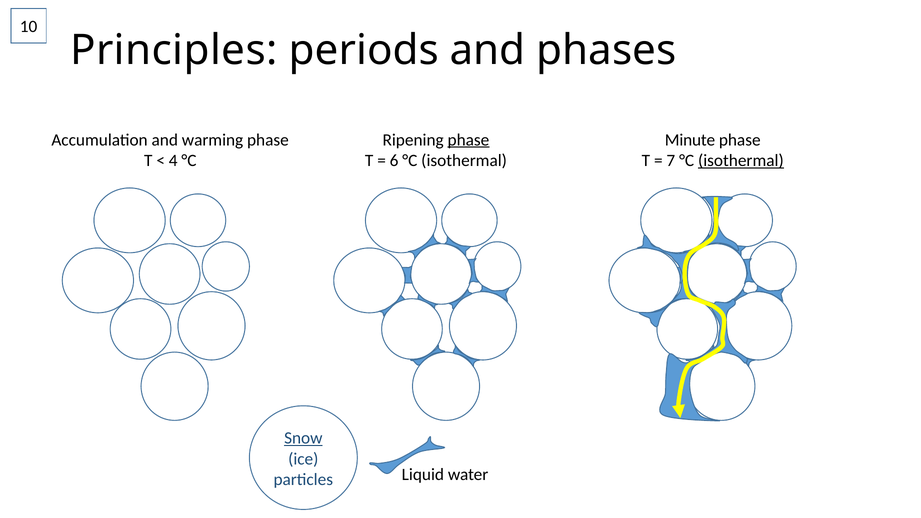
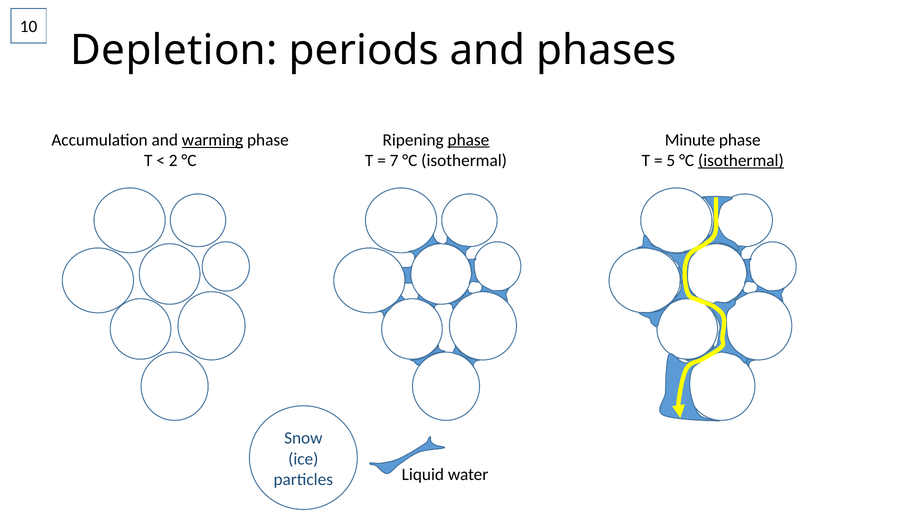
Principles: Principles -> Depletion (174, 50)
warming underline: none -> present (213, 140)
6: 6 -> 7 (394, 161)
7: 7 -> 5 (671, 161)
4: 4 -> 2 (173, 161)
Snow underline: present -> none (303, 438)
